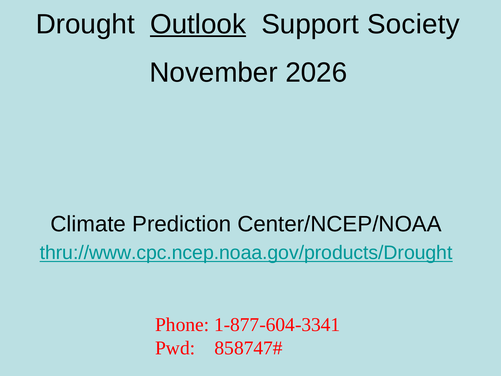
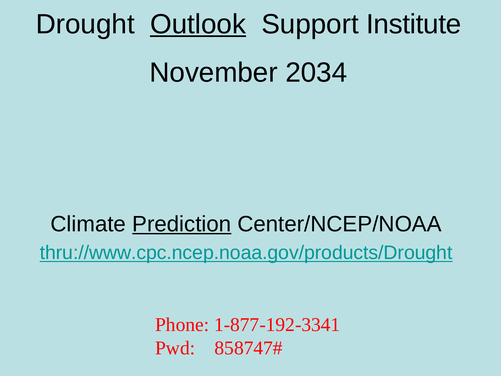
Society: Society -> Institute (414, 24)
2026: 2026 -> 2034 (316, 73)
Prediction underline: none -> present (182, 224)
1-877-604-3341: 1-877-604-3341 -> 1-877-192-3341 (277, 324)
